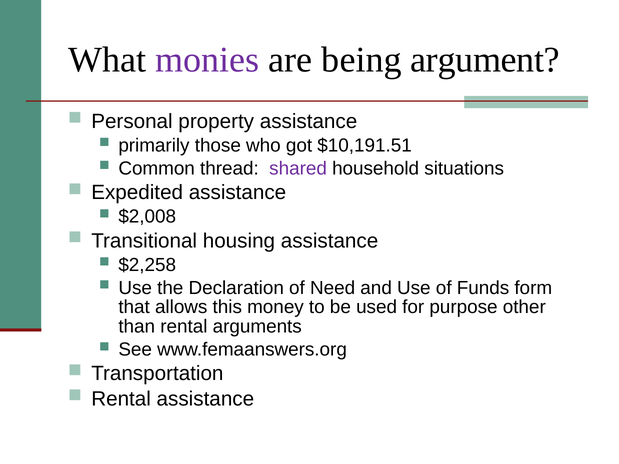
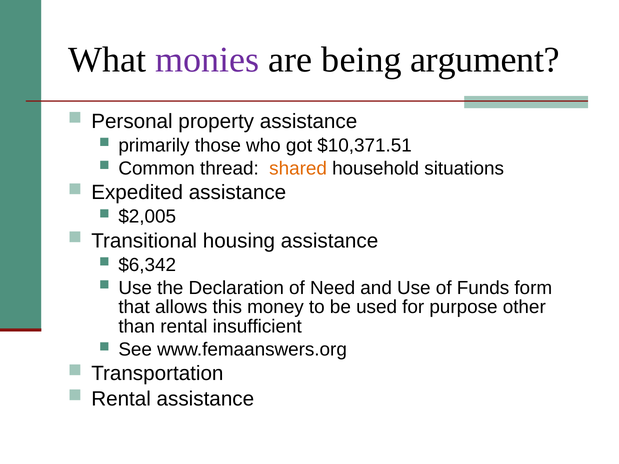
$10,191.51: $10,191.51 -> $10,371.51 (365, 145)
shared colour: purple -> orange (298, 168)
$2,008: $2,008 -> $2,005 (147, 217)
$2,258: $2,258 -> $6,342 (147, 265)
arguments: arguments -> insufficient (257, 327)
